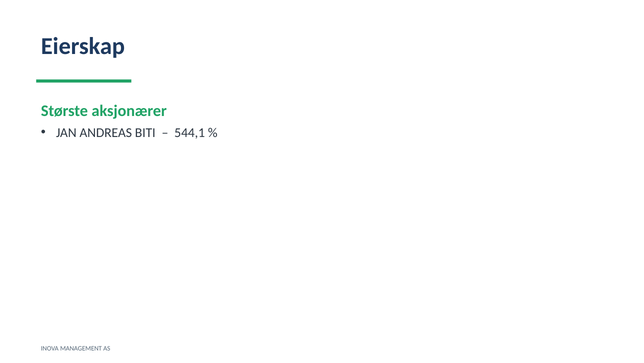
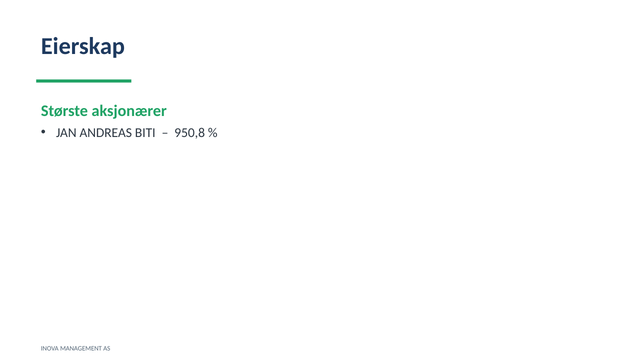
544,1: 544,1 -> 950,8 (190, 132)
